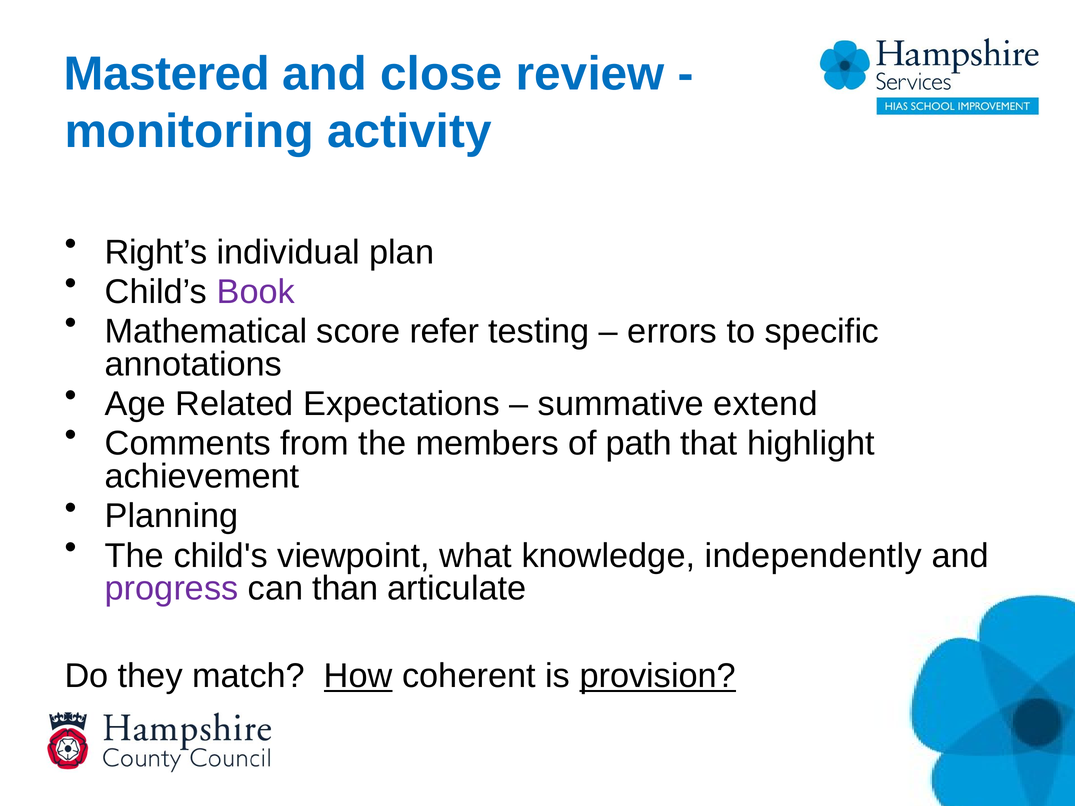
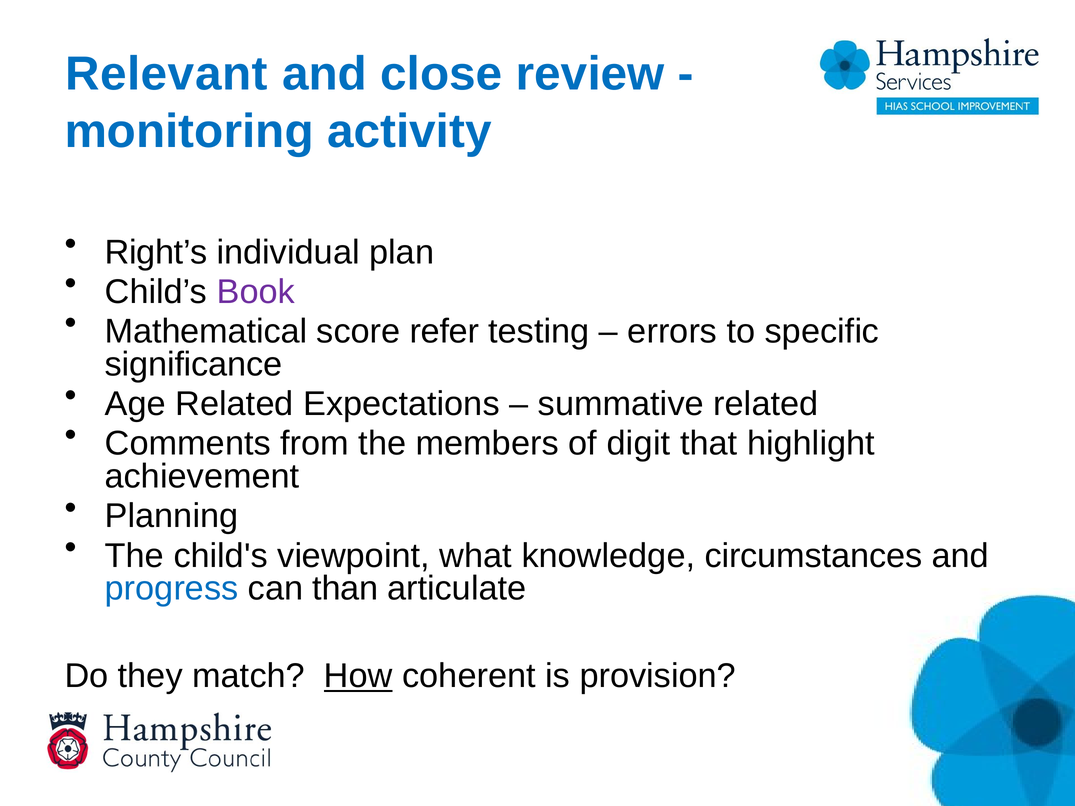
Mastered: Mastered -> Relevant (166, 74)
annotations: annotations -> significance (194, 365)
summative extend: extend -> related (766, 404)
path: path -> digit (639, 444)
independently: independently -> circumstances (813, 556)
progress colour: purple -> blue (172, 589)
provision underline: present -> none (658, 676)
